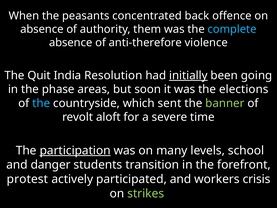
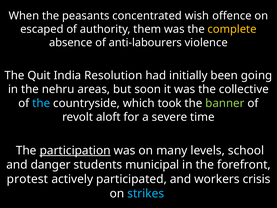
back: back -> wish (197, 16)
absence: absence -> escaped (42, 29)
complete colour: light blue -> yellow (232, 29)
anti-therefore: anti-therefore -> anti-labourers (145, 43)
initially underline: present -> none (188, 75)
phase: phase -> nehru (58, 89)
elections: elections -> collective (244, 89)
sent: sent -> took (170, 103)
transition: transition -> municipal (152, 165)
strikes colour: light green -> light blue (146, 193)
